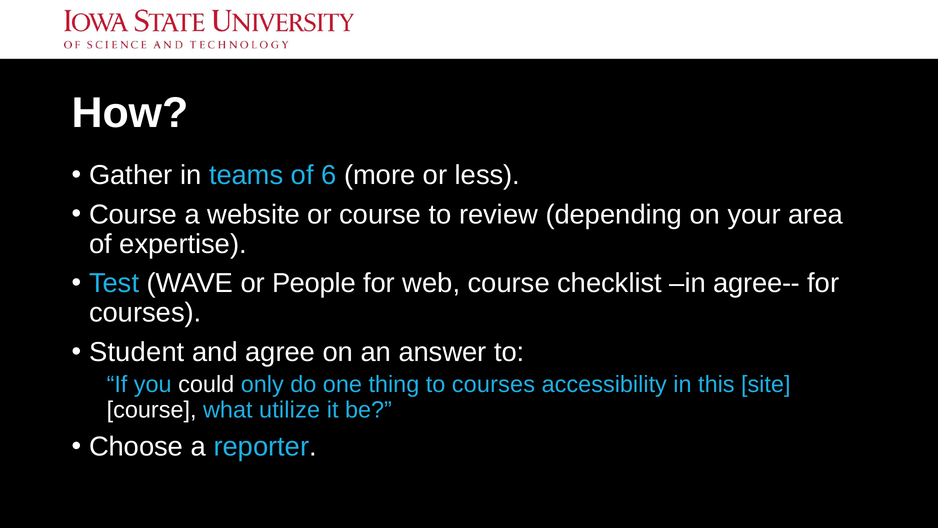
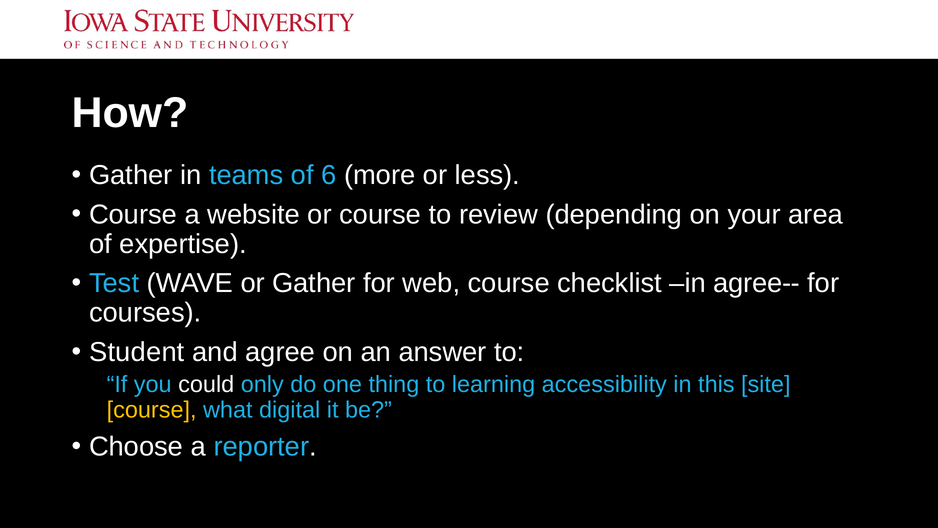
or People: People -> Gather (314, 283)
to courses: courses -> learning (494, 384)
course colour: white -> yellow (152, 410)
utilize: utilize -> digital (290, 410)
